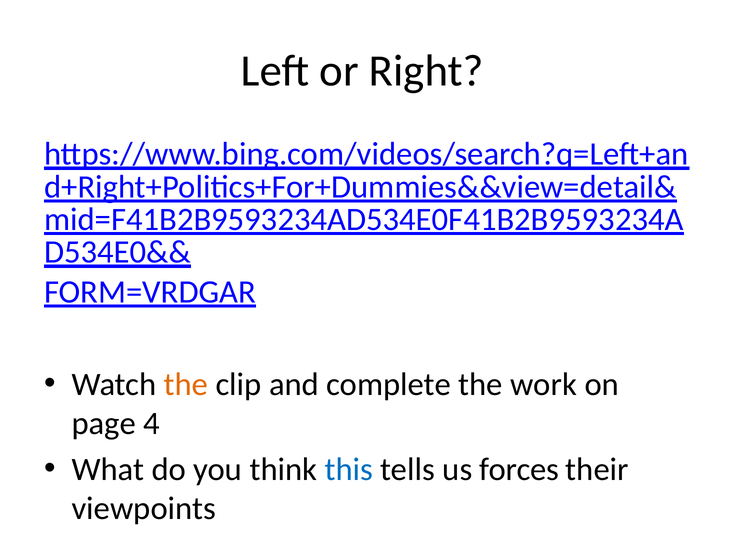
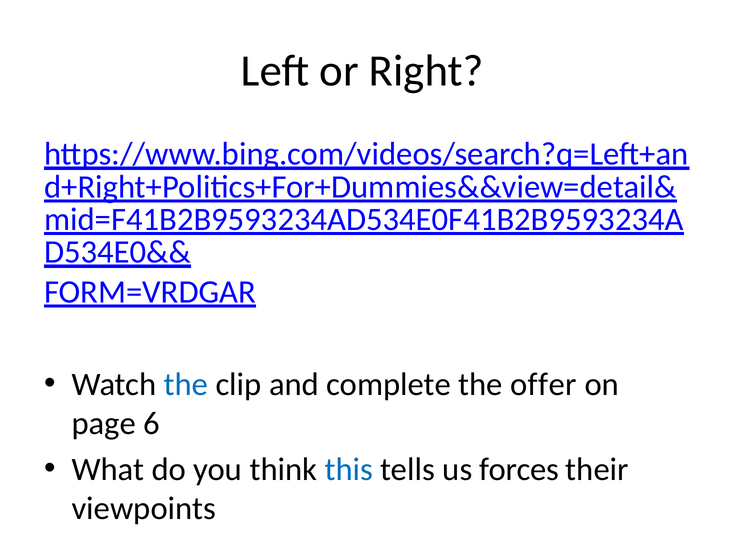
the colour: orange -> blue (186, 384)
work: work -> offer (543, 384)
4: 4 -> 6 (151, 424)
